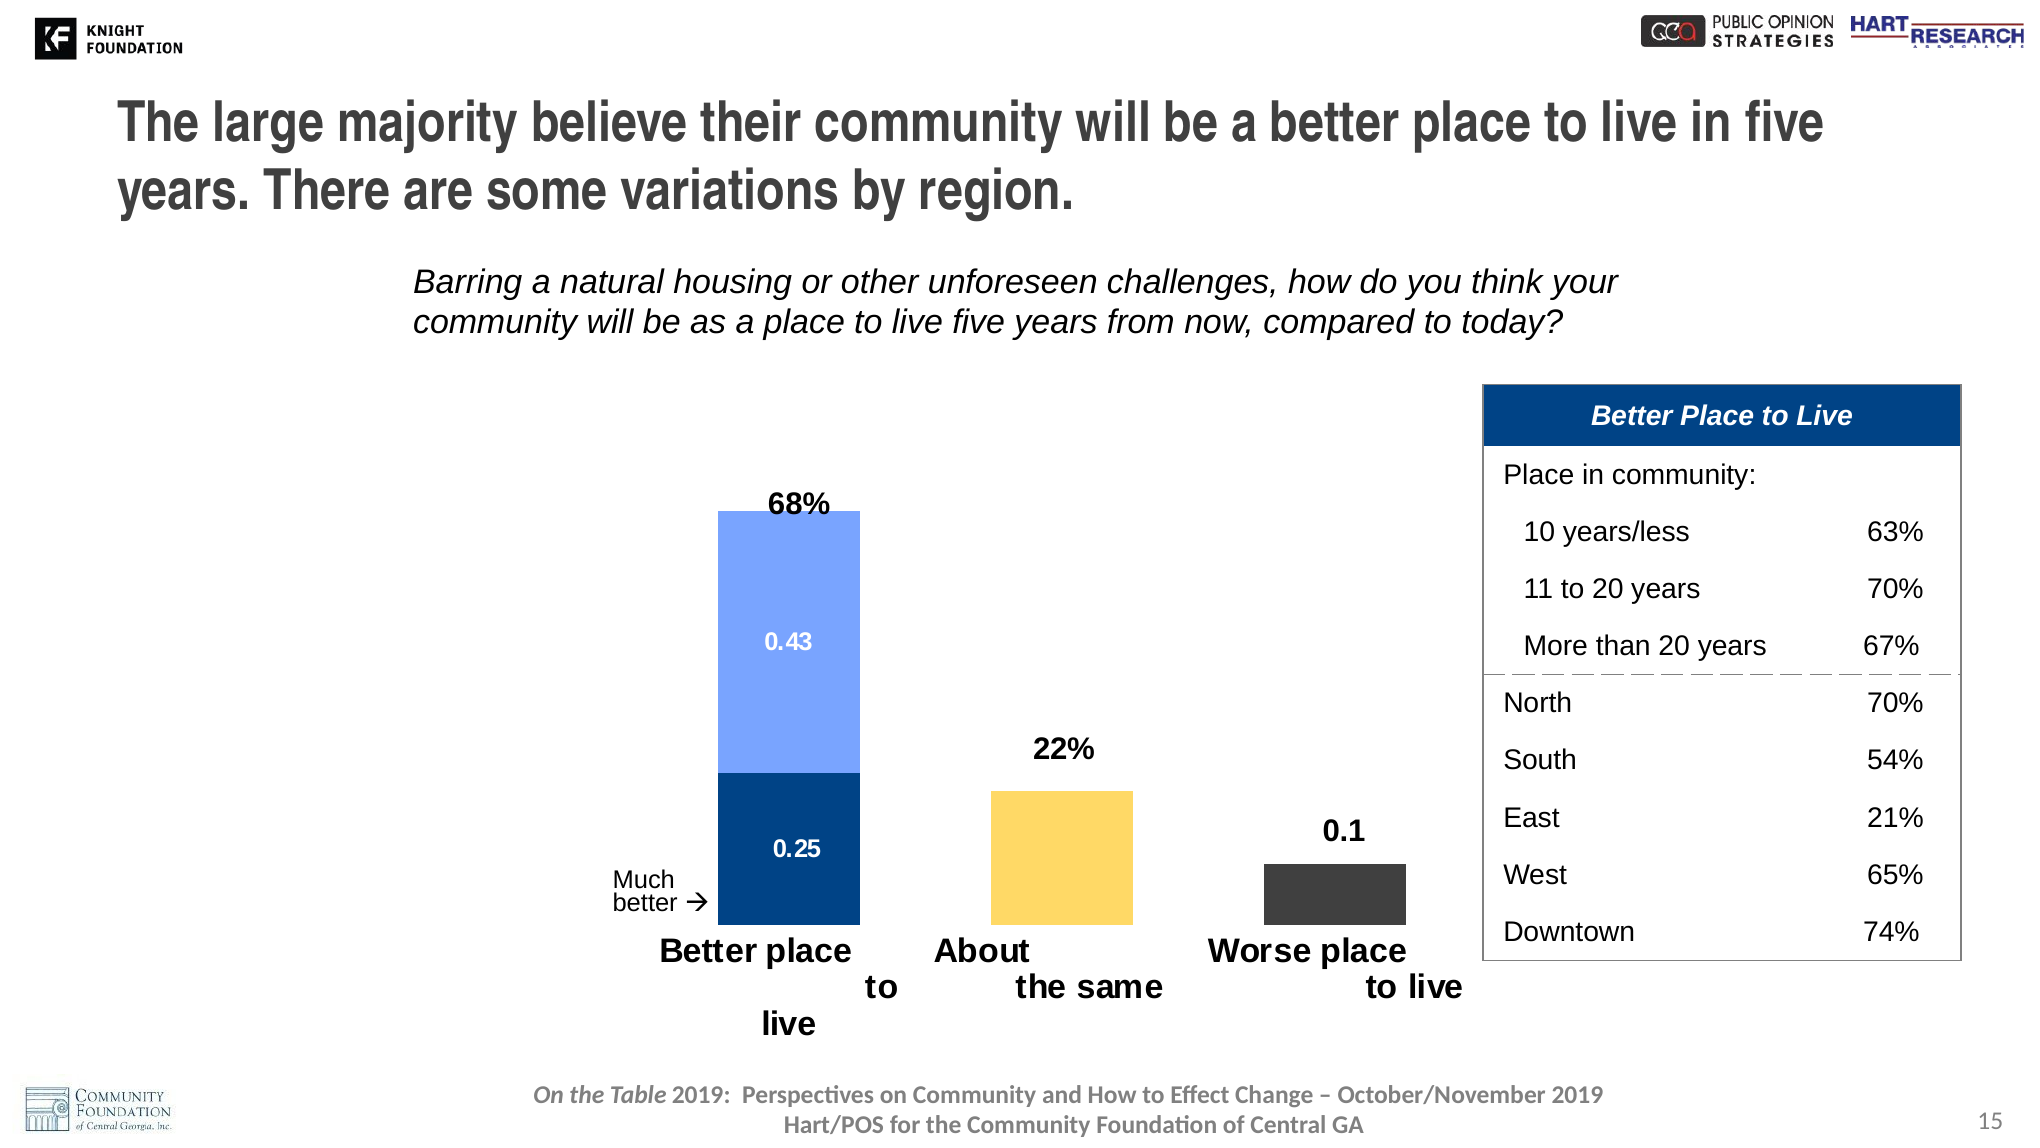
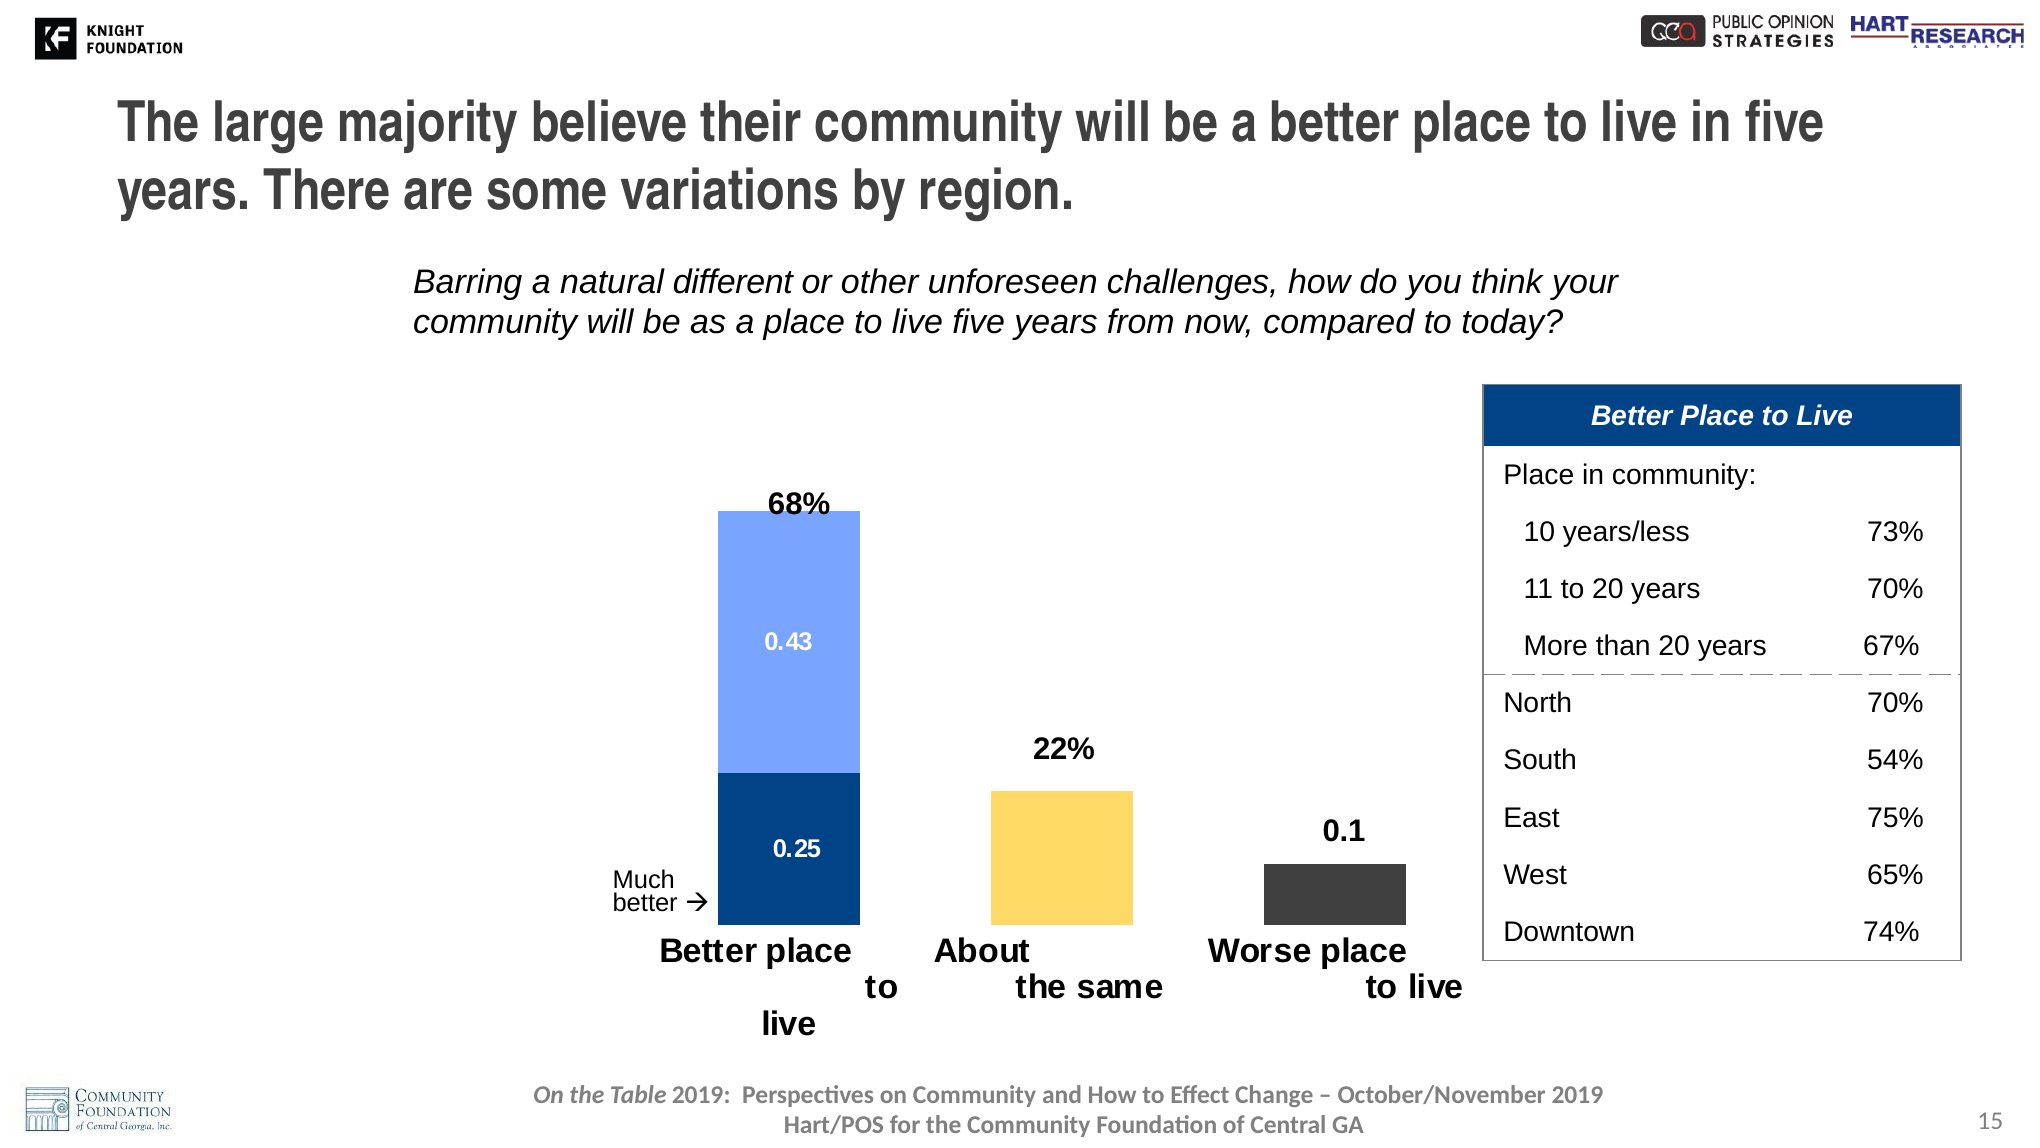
housing: housing -> different (733, 282)
63%: 63% -> 73% (1895, 532)
21%: 21% -> 75% (1895, 817)
